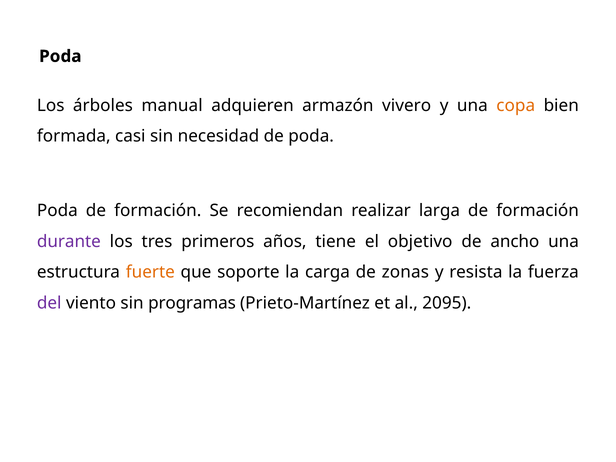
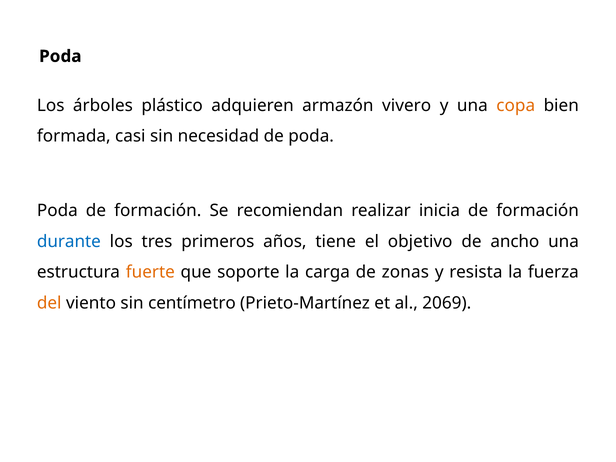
manual: manual -> plástico (172, 105)
larga: larga -> inicia (439, 211)
durante colour: purple -> blue (69, 241)
del colour: purple -> orange (49, 303)
programas: programas -> centímetro (192, 303)
2095: 2095 -> 2069 (447, 303)
